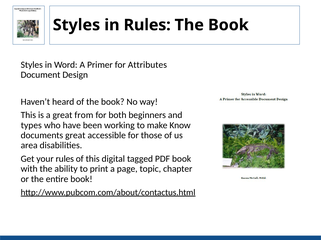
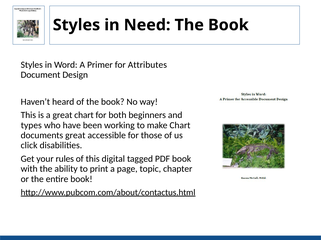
in Rules: Rules -> Need (147, 25)
great from: from -> chart (84, 116)
make Know: Know -> Chart (180, 126)
area: area -> click (29, 146)
